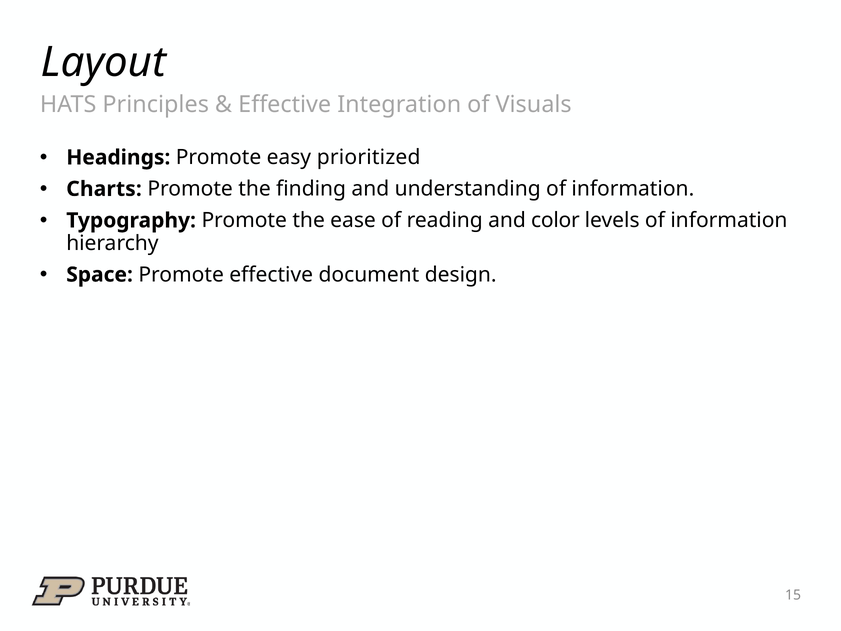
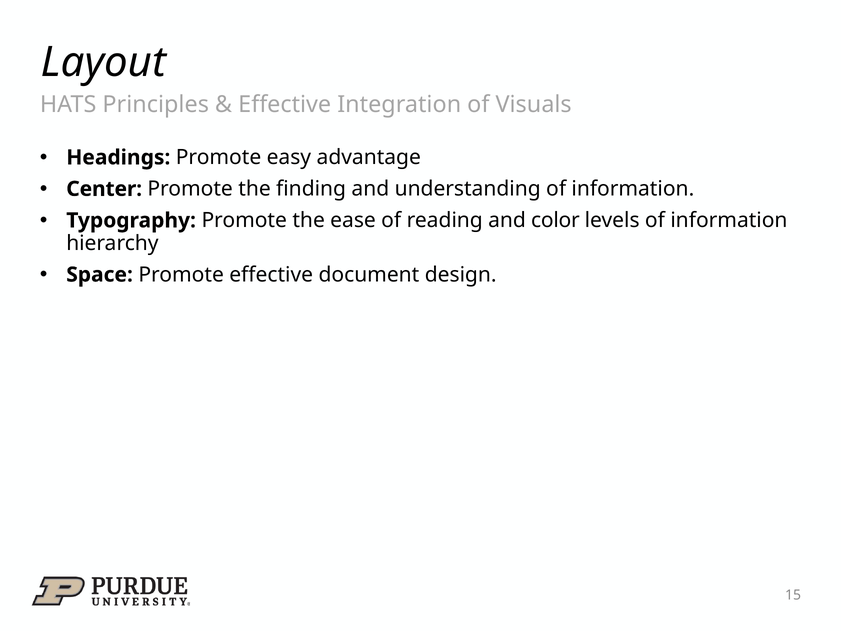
prioritized: prioritized -> advantage (369, 157)
Charts: Charts -> Center (104, 189)
